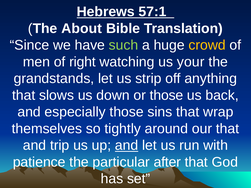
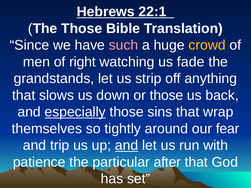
57:1: 57:1 -> 22:1 (153, 12)
The About: About -> Those (82, 28)
such colour: light green -> pink (123, 45)
your: your -> fade (191, 62)
especially underline: none -> present (75, 112)
our that: that -> fear (228, 129)
